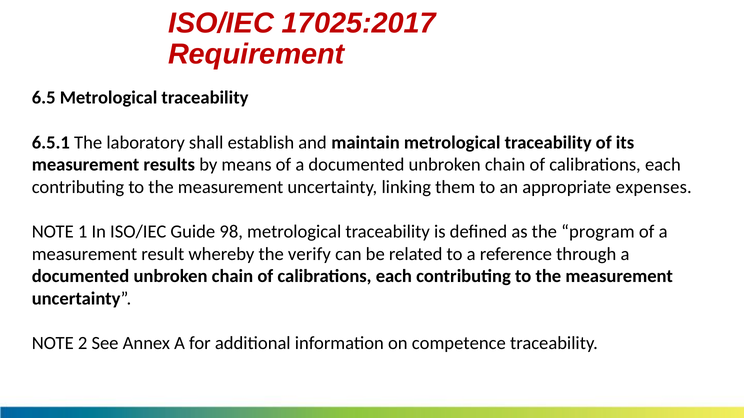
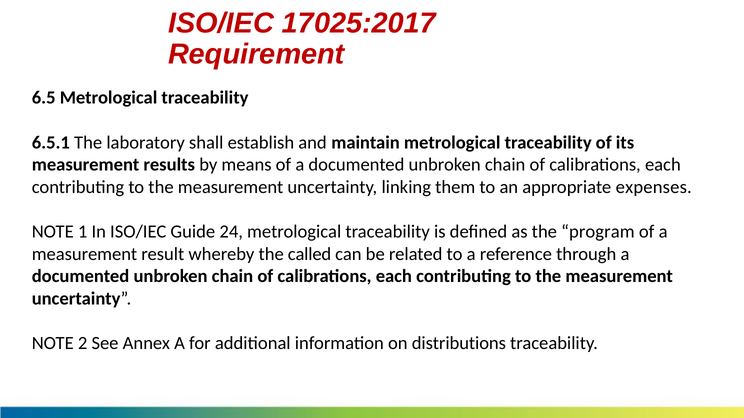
98: 98 -> 24 (231, 232)
verify: verify -> called (310, 254)
competence: competence -> distributions (459, 343)
